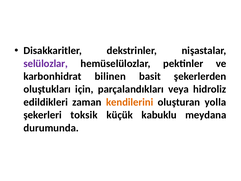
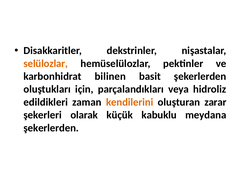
selülozlar colour: purple -> orange (46, 63)
yolla: yolla -> zarar (215, 102)
toksik: toksik -> olarak (84, 115)
durumunda: durumunda -> şekerlerden (51, 128)
